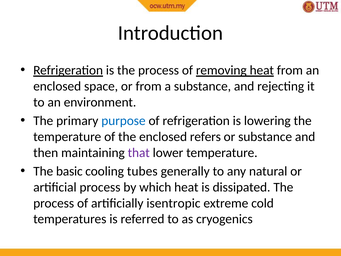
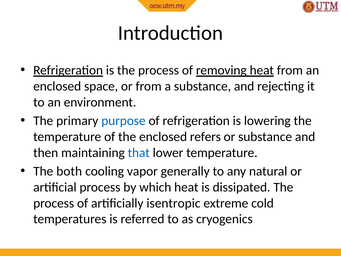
that colour: purple -> blue (139, 153)
basic: basic -> both (69, 171)
tubes: tubes -> vapor (142, 171)
